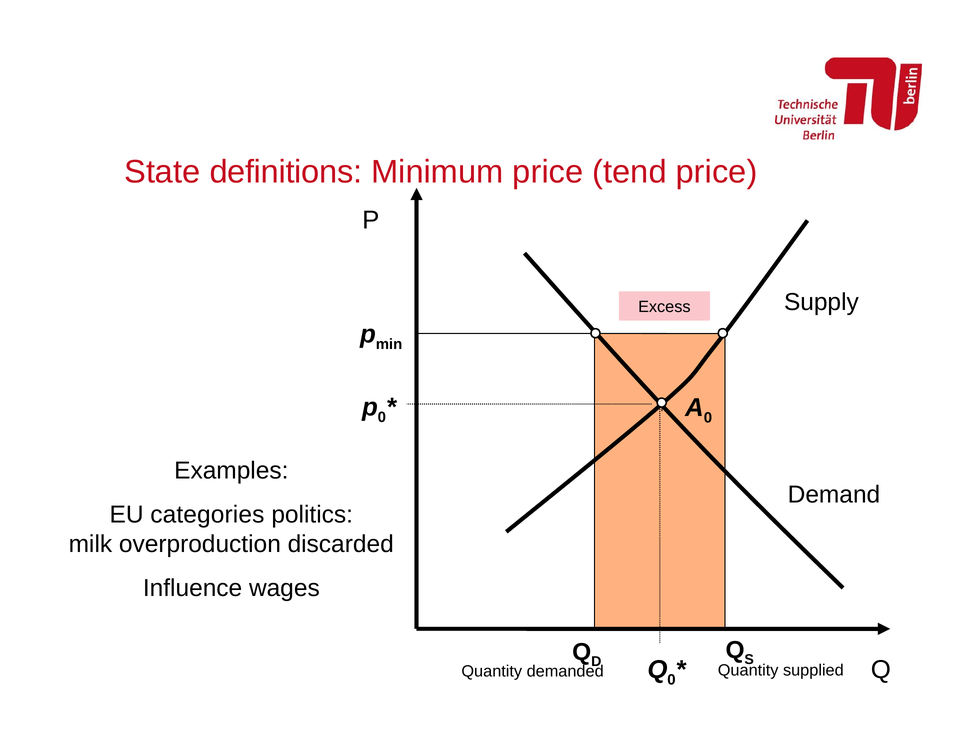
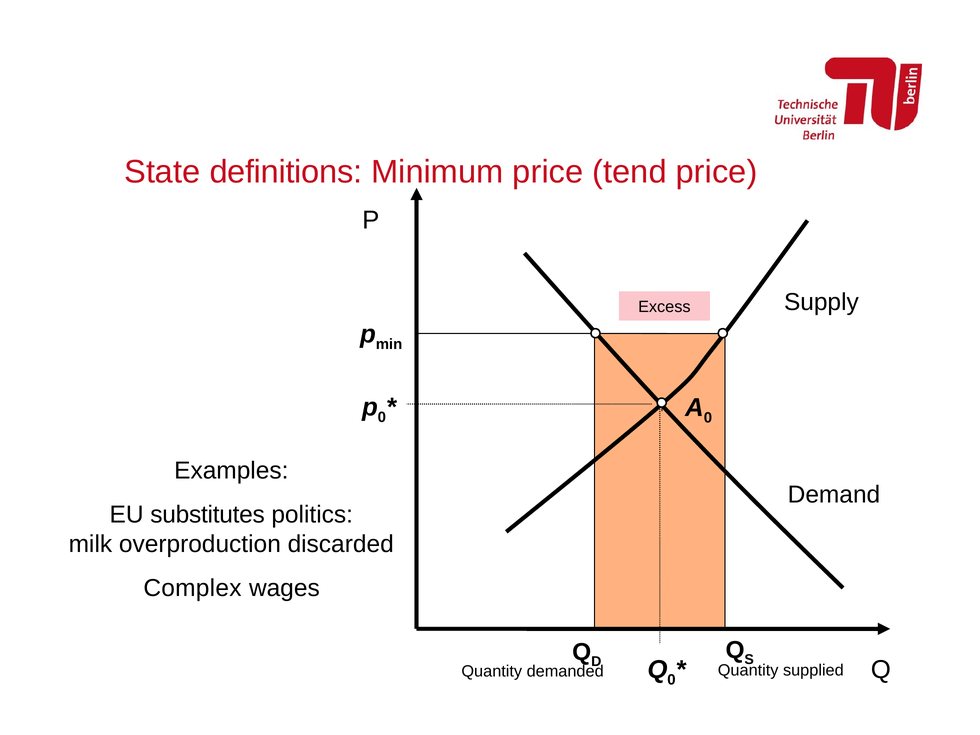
categories: categories -> substitutes (208, 515)
Influence: Influence -> Complex (192, 588)
